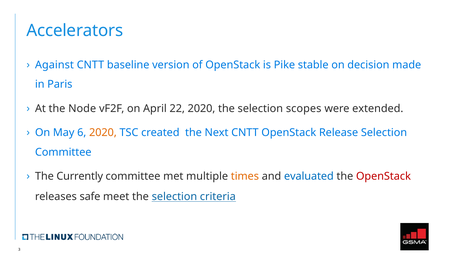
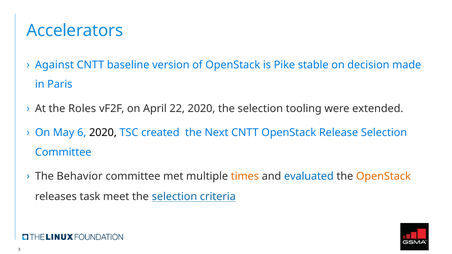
Node: Node -> Roles (82, 109)
scopes: scopes -> tooling (304, 109)
2020 colour: orange -> black (103, 133)
Currently: Currently -> Behavior (80, 176)
OpenStack colour: red -> orange (383, 176)
safe: safe -> task (90, 197)
